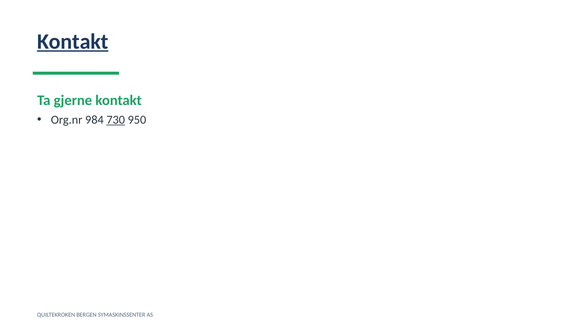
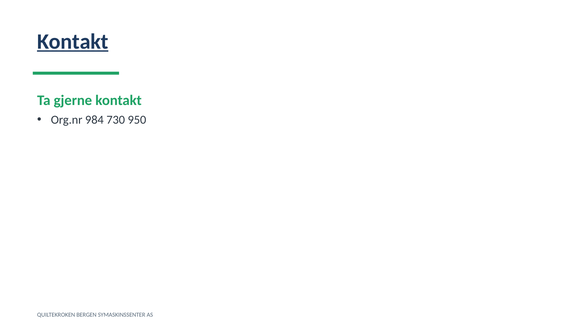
730 underline: present -> none (116, 120)
